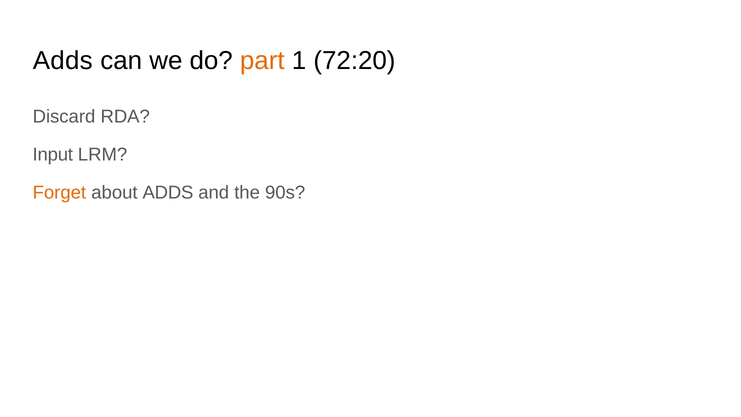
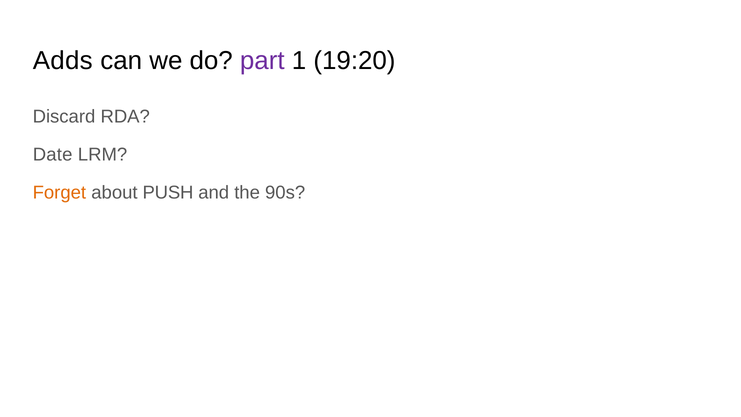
part colour: orange -> purple (262, 61)
72:20: 72:20 -> 19:20 (354, 61)
Input: Input -> Date (53, 154)
about ADDS: ADDS -> PUSH (168, 192)
